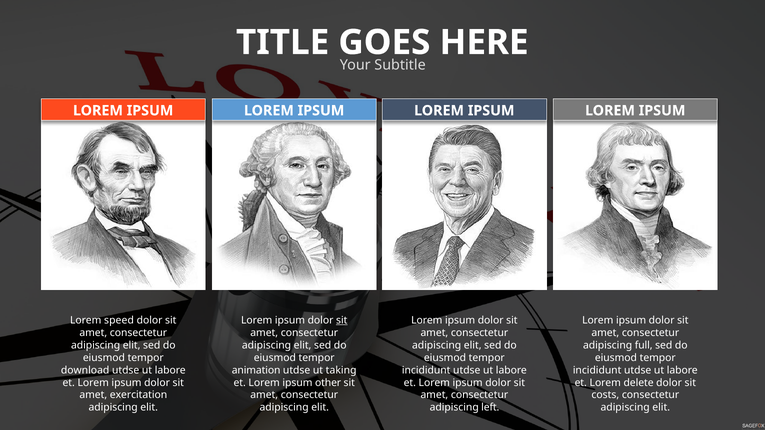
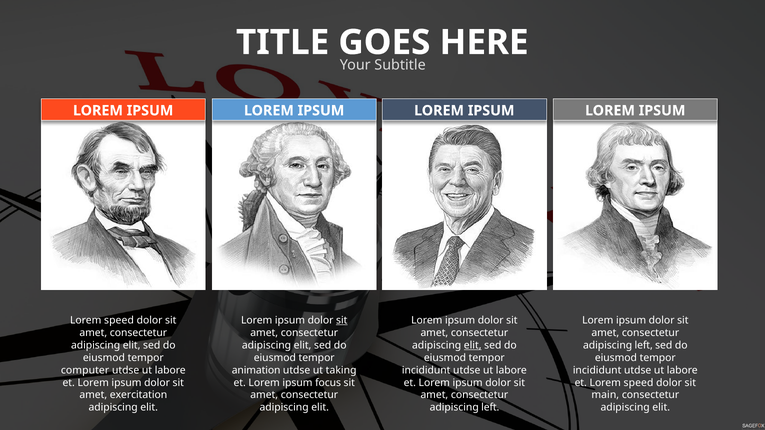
elit underline: none -> present (473, 346)
full: full -> left (644, 346)
download: download -> computer (85, 370)
other: other -> focus (328, 383)
et Lorem delete: delete -> speed (638, 383)
costs: costs -> main (605, 395)
